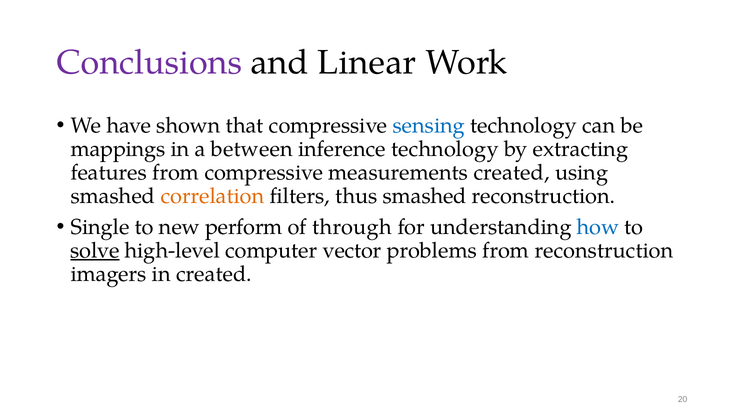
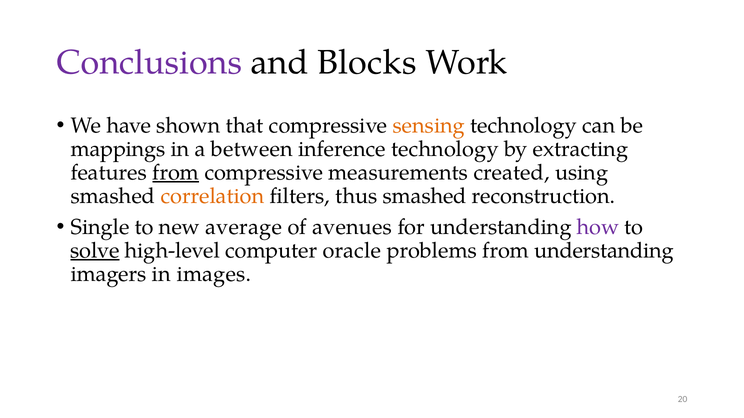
Linear: Linear -> Blocks (367, 62)
sensing colour: blue -> orange (429, 126)
from underline: none -> present (176, 173)
perform: perform -> average (244, 227)
through: through -> avenues (352, 227)
how colour: blue -> purple (598, 227)
vector: vector -> oracle (352, 251)
from reconstruction: reconstruction -> understanding (604, 251)
in created: created -> images (214, 274)
